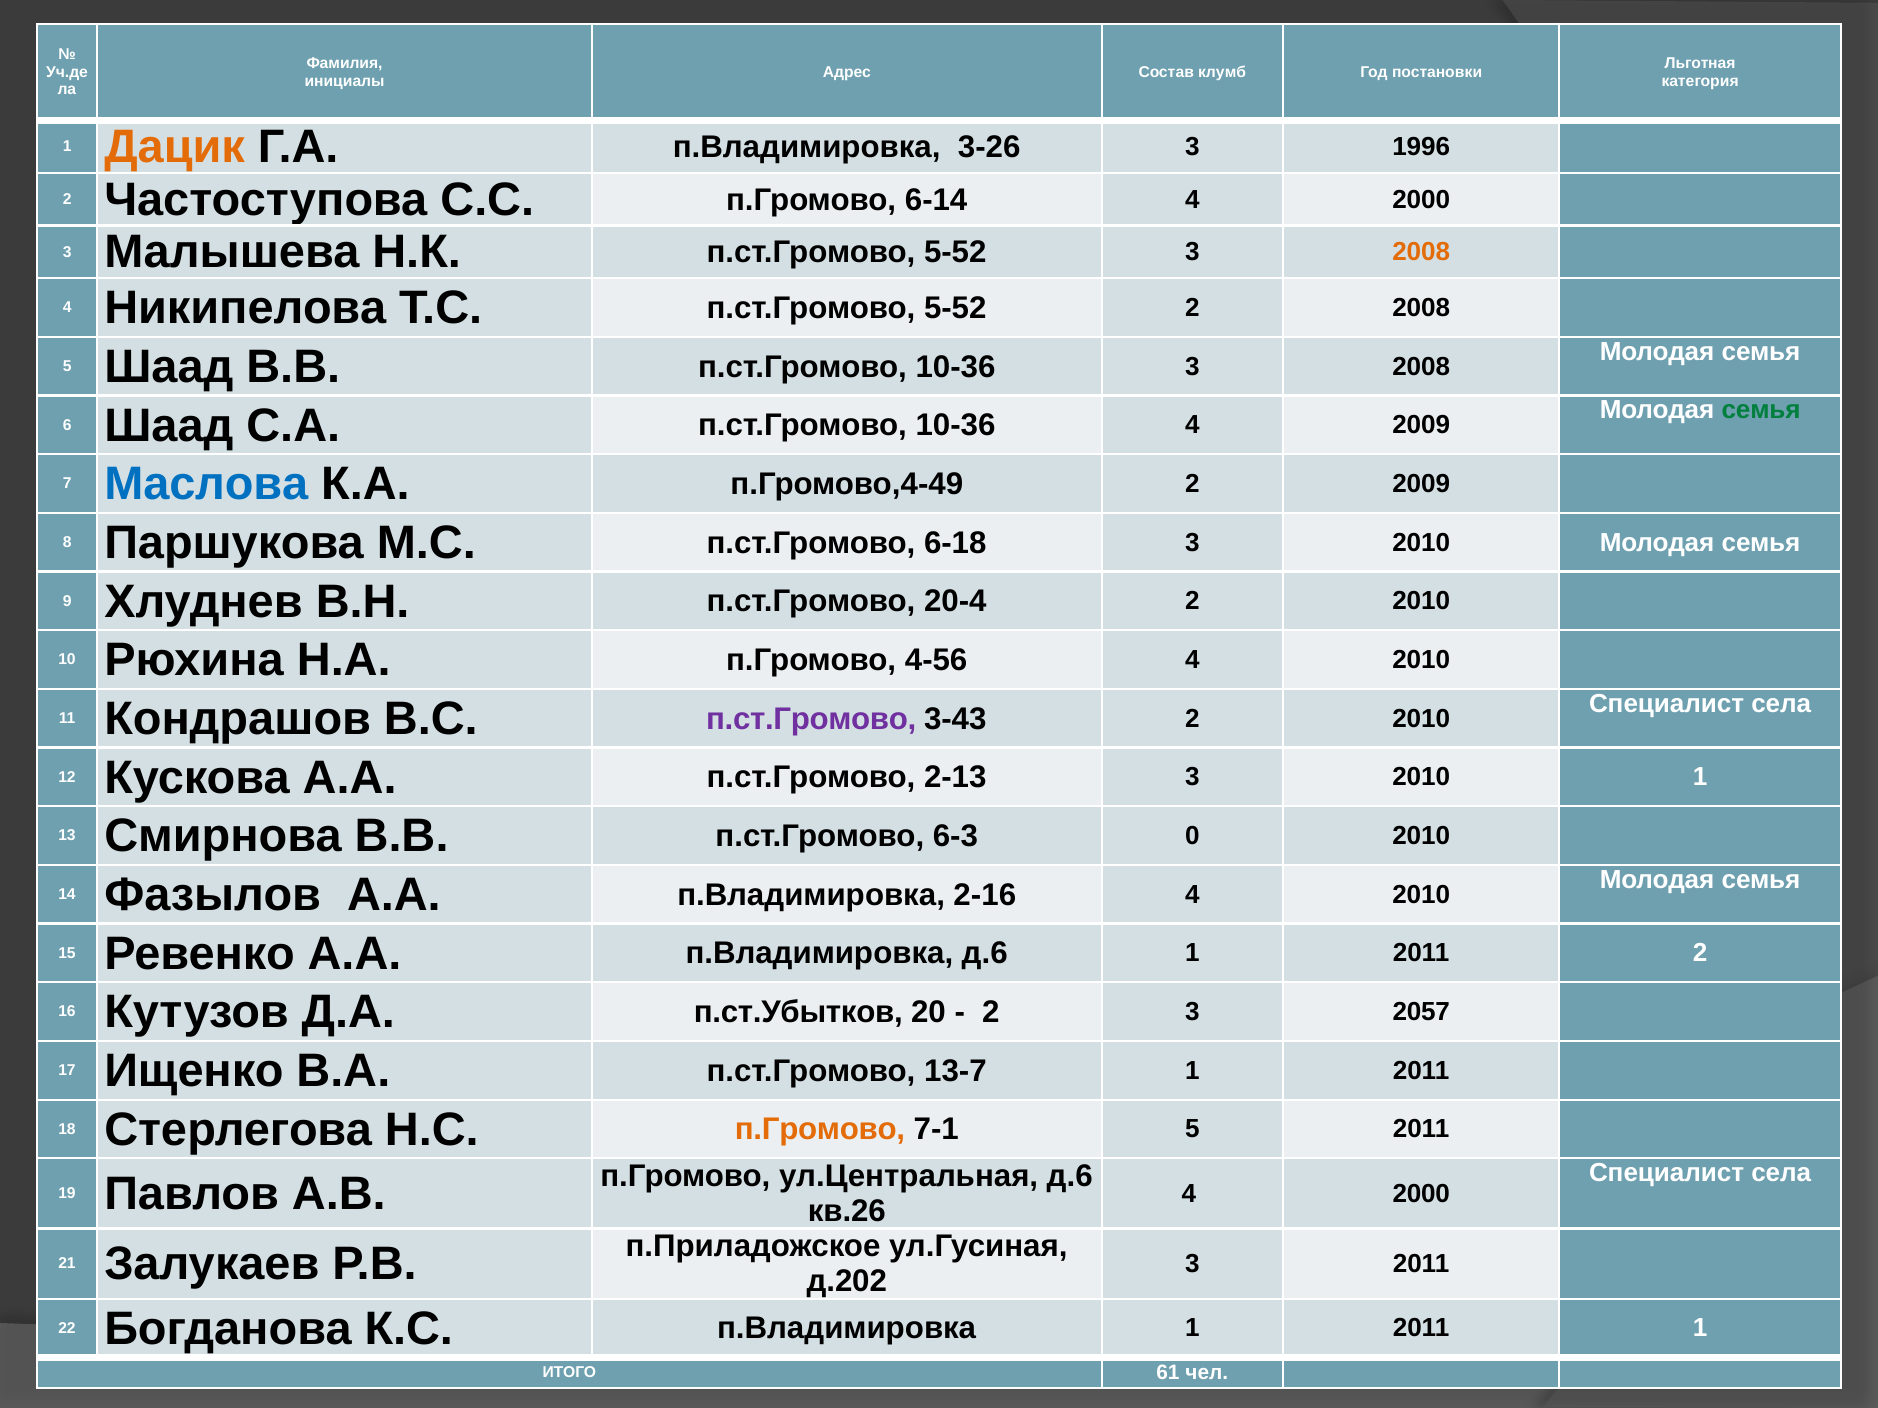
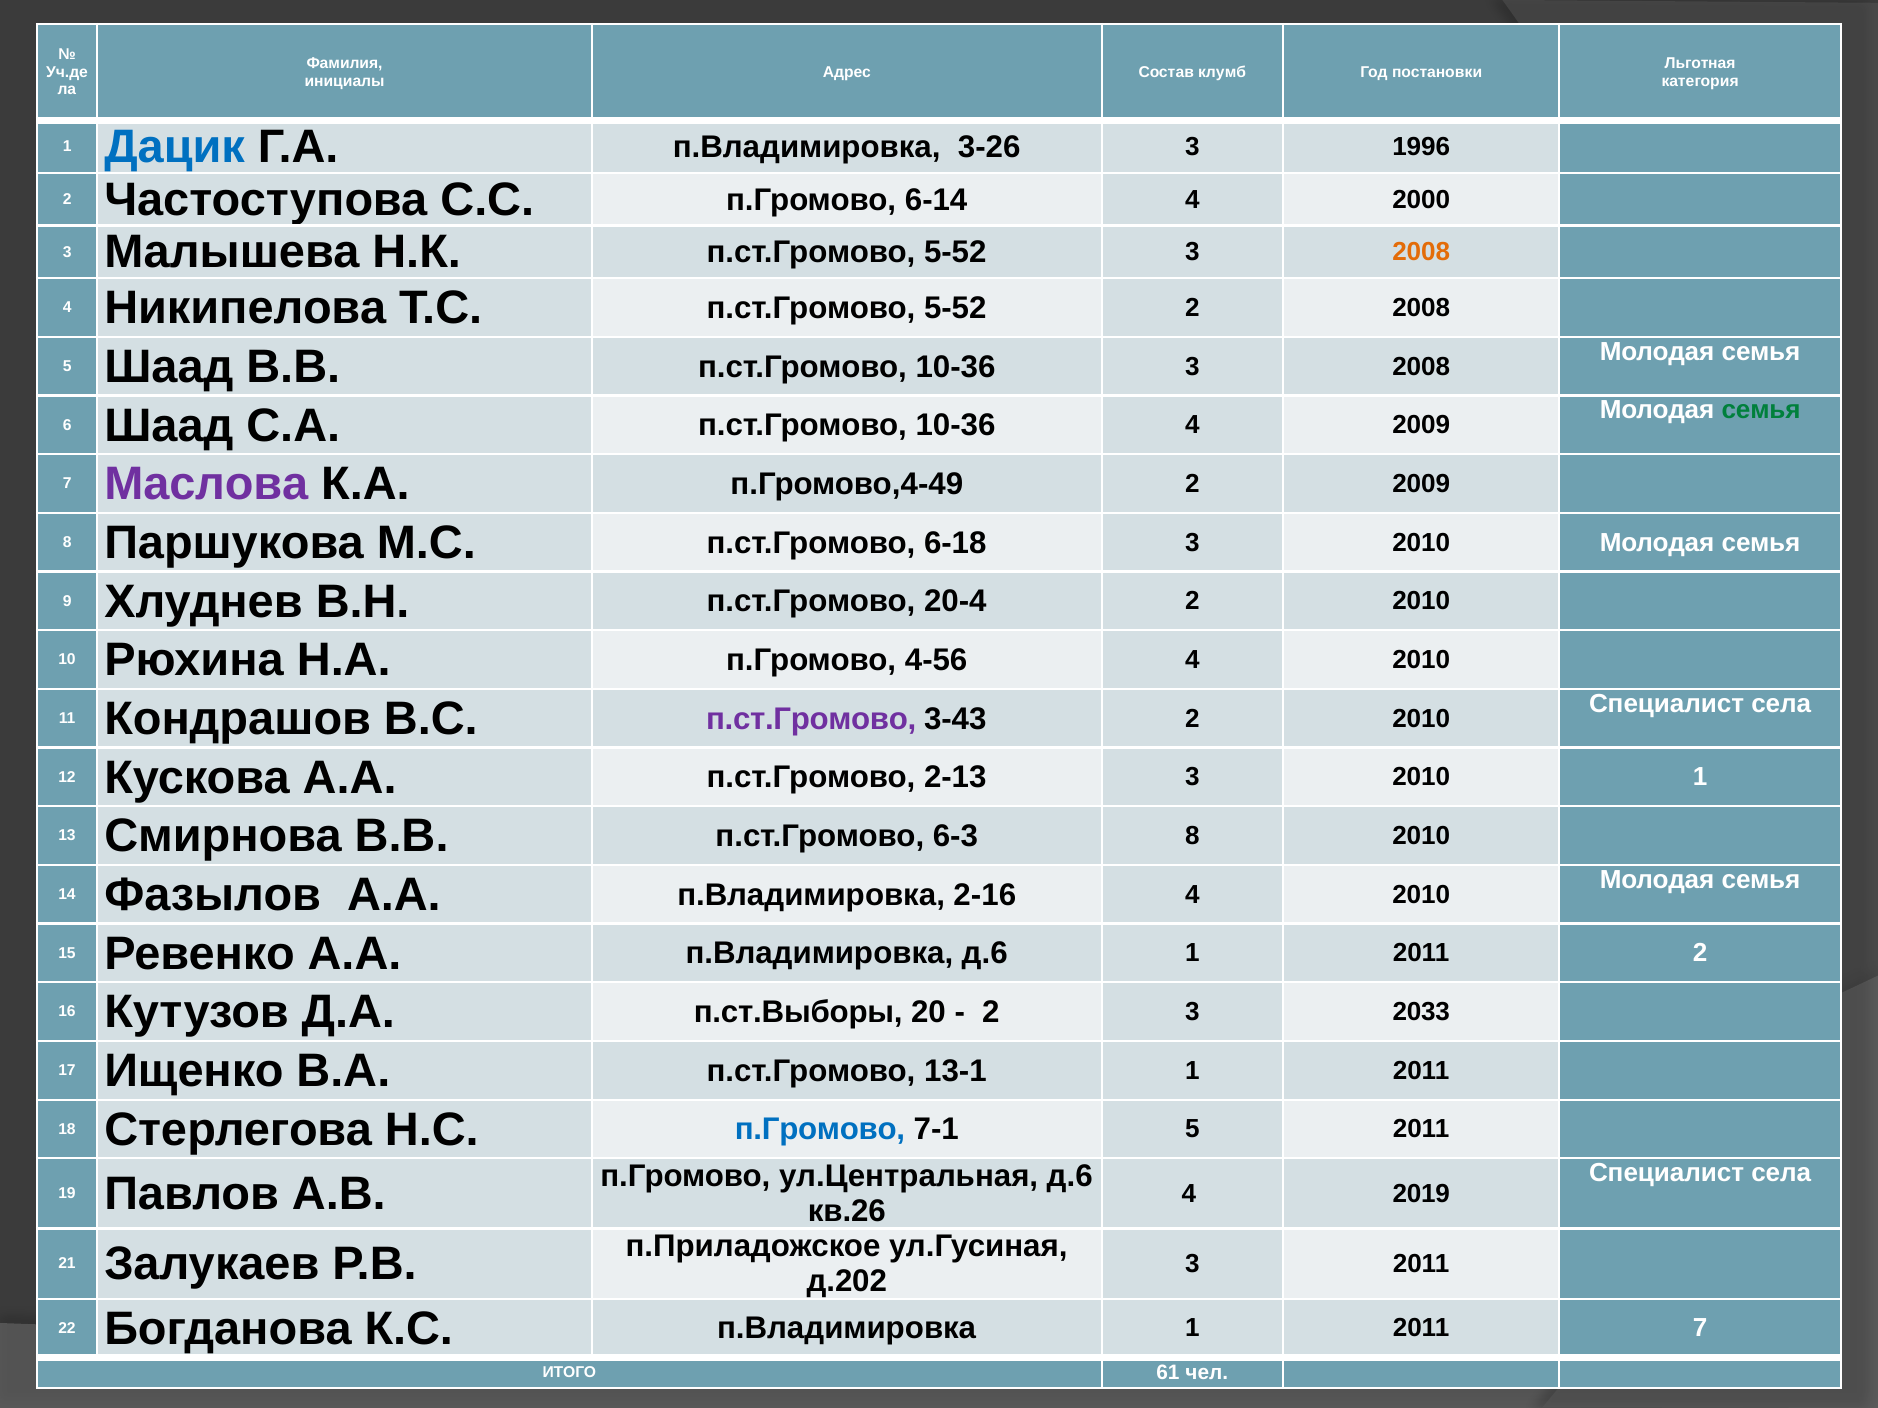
Дацик colour: orange -> blue (175, 147)
Маслова colour: blue -> purple (206, 484)
6-3 0: 0 -> 8 (1192, 836)
п.ст.Убытков: п.ст.Убытков -> п.ст.Выборы (798, 1013)
2057: 2057 -> 2033 (1421, 1012)
13-7: 13-7 -> 13-1 (955, 1071)
п.Громово colour: orange -> blue (820, 1130)
2000: 2000 -> 2019 (1421, 1194)
2011 1: 1 -> 7 (1700, 1329)
